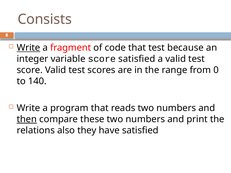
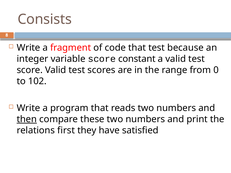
Write underline: present -> none (28, 48)
score satisfied: satisfied -> constant (137, 59)
140: 140 -> 102 (37, 81)
also: also -> first (66, 131)
